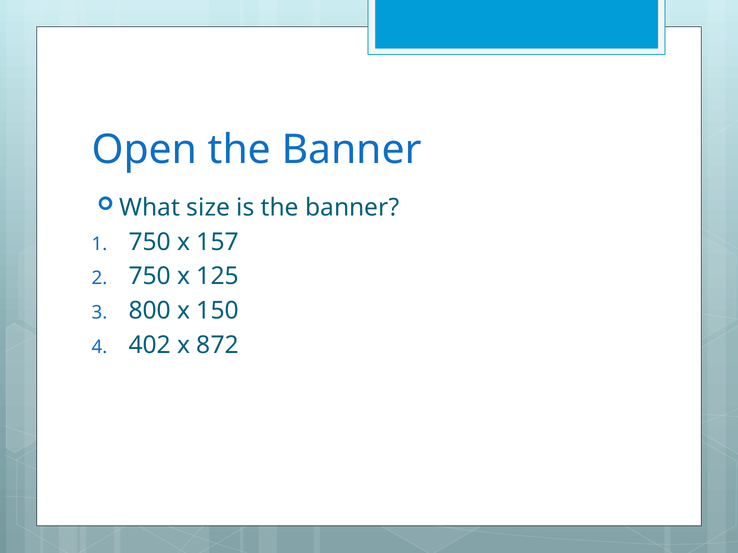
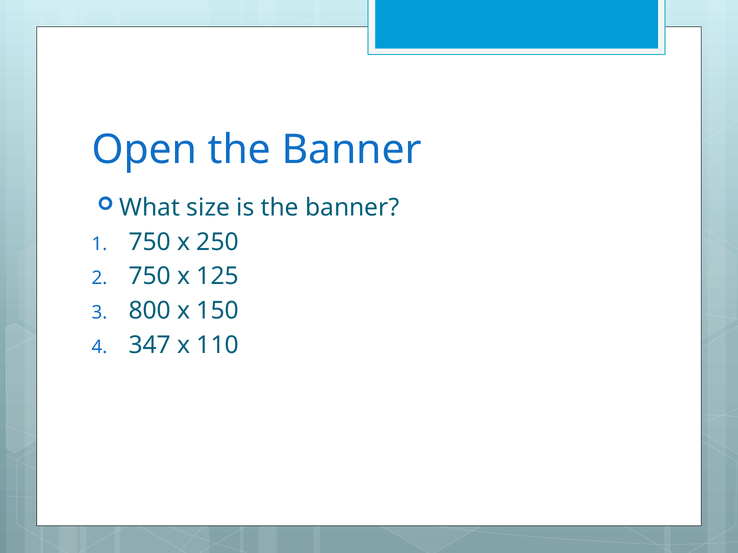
157: 157 -> 250 (218, 242)
402: 402 -> 347 (150, 345)
872: 872 -> 110 (218, 345)
